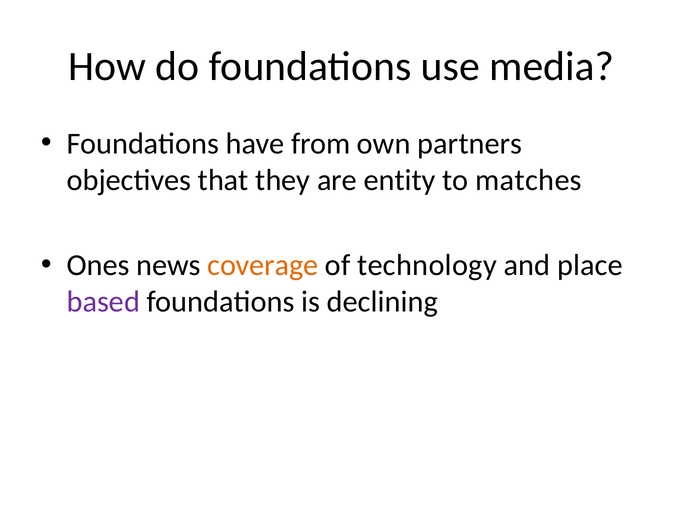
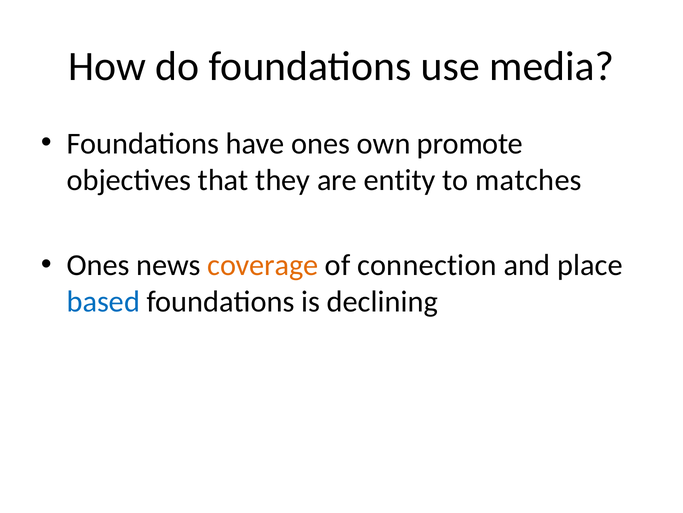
have from: from -> ones (321, 143)
partners: partners -> promote (470, 143)
technology: technology -> connection (427, 265)
based colour: purple -> blue (103, 301)
